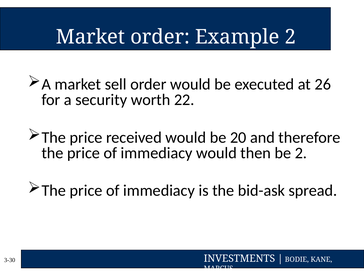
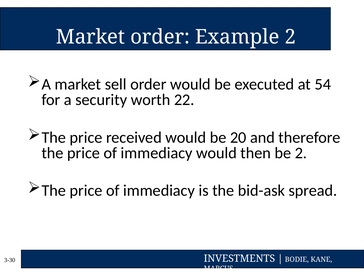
26: 26 -> 54 (323, 84)
